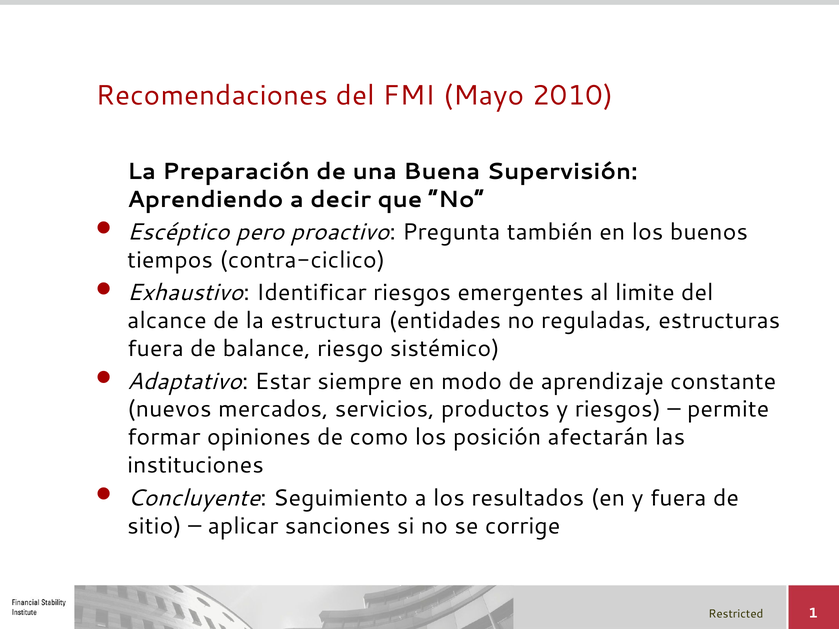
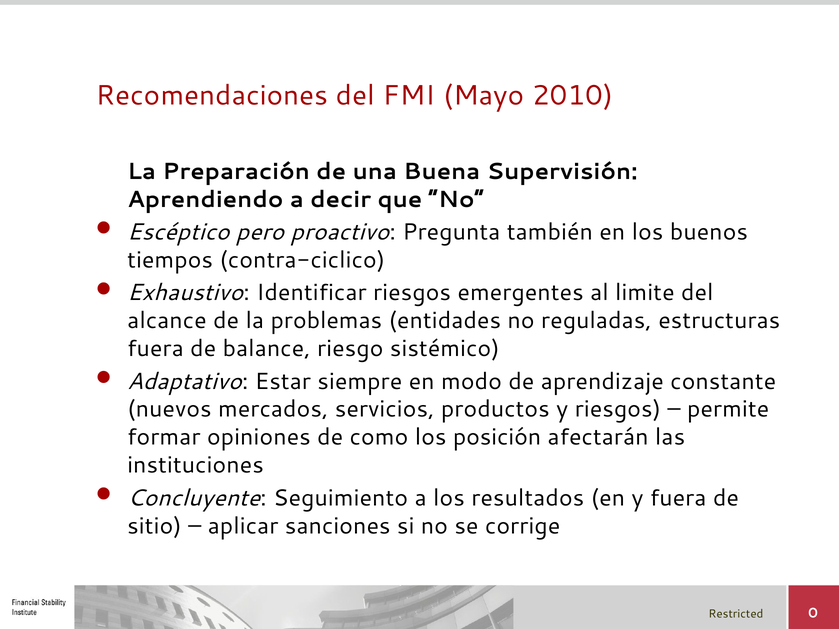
estructura: estructura -> problemas (326, 321)
1: 1 -> 0 (813, 613)
